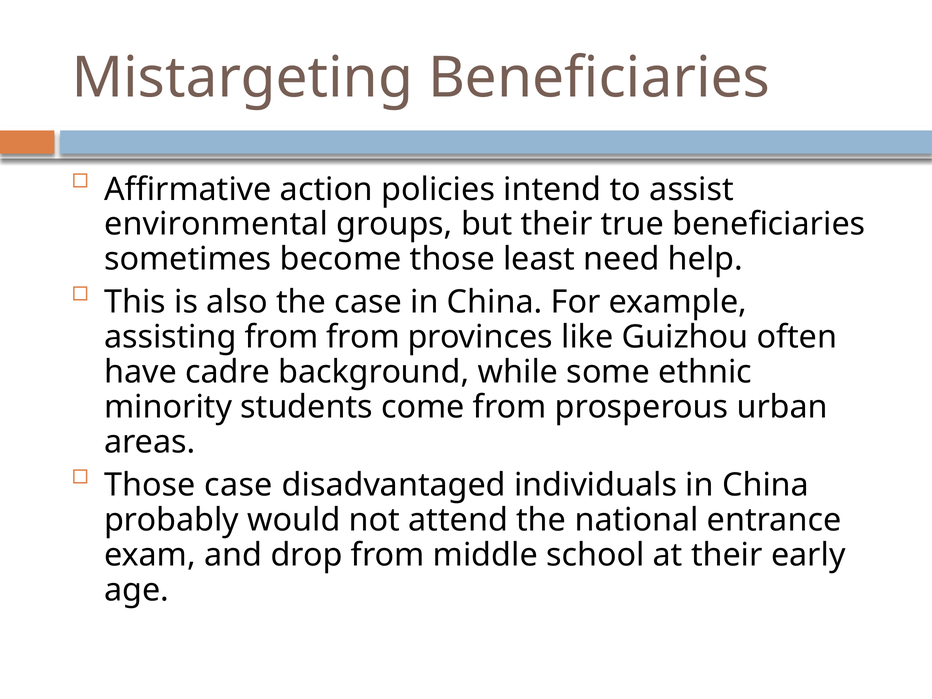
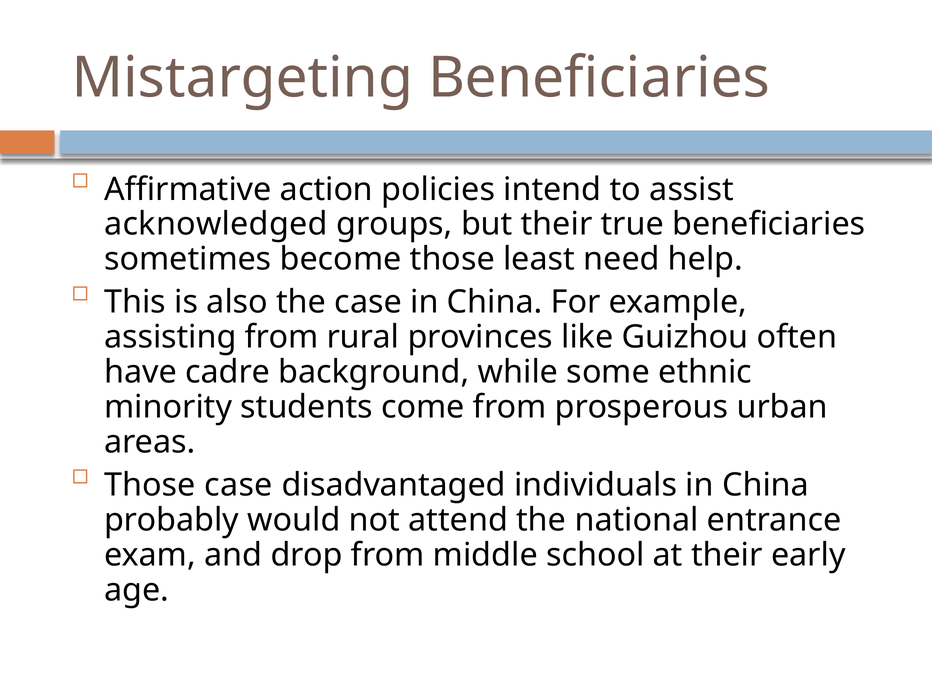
environmental: environmental -> acknowledged (216, 224)
from from: from -> rural (363, 337)
